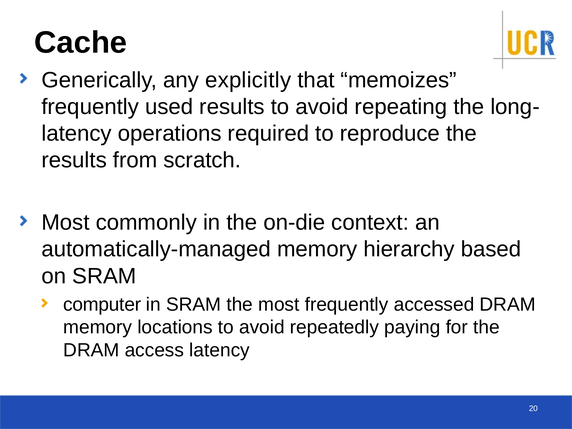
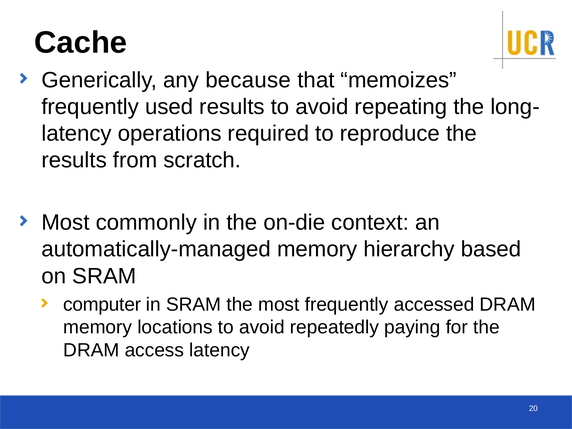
explicitly: explicitly -> because (248, 80)
